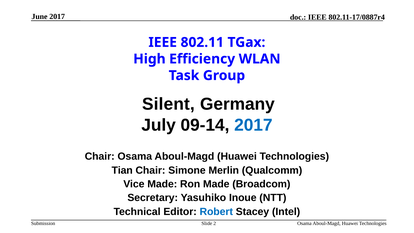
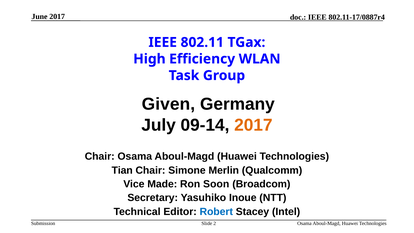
Silent: Silent -> Given (168, 104)
2017 colour: blue -> orange (253, 125)
Ron Made: Made -> Soon (216, 184)
